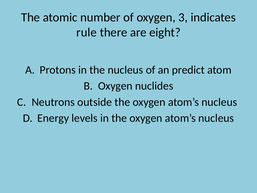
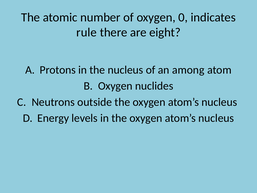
3: 3 -> 0 (183, 17)
predict: predict -> among (188, 70)
